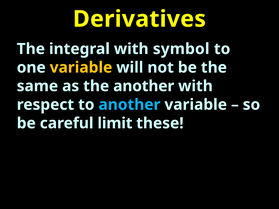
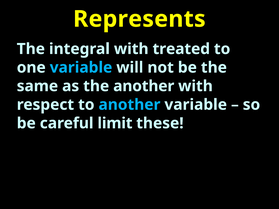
Derivatives: Derivatives -> Represents (139, 19)
symbol: symbol -> treated (181, 49)
variable colour: yellow -> light blue (81, 68)
